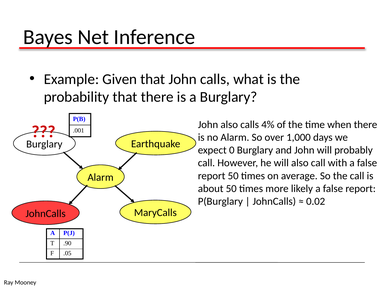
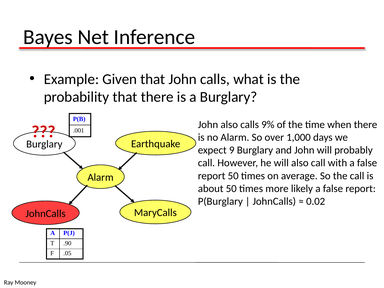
4%: 4% -> 9% (268, 125)
0: 0 -> 9 (232, 150)
